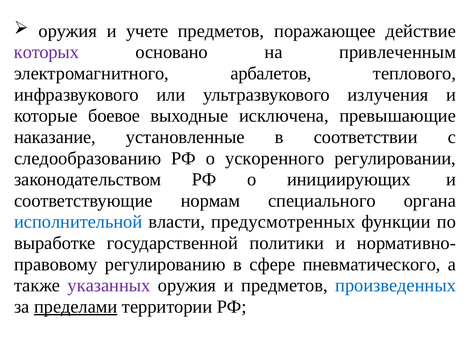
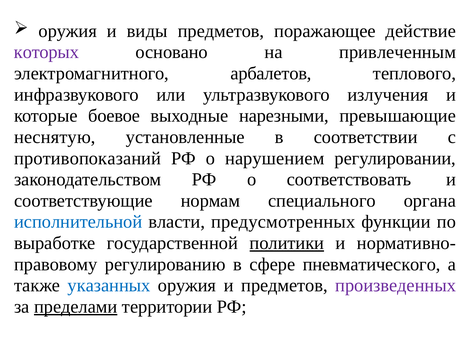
учете: учете -> виды (147, 31)
исключена: исключена -> нарезными (284, 116)
наказание: наказание -> неснятую (55, 137)
следообразованию: следообразованию -> противопоказаний (88, 158)
ускоренного: ускоренного -> нарушением (275, 158)
инициирующих: инициирующих -> соответствовать (349, 180)
политики underline: none -> present (287, 243)
указанных colour: purple -> blue (109, 286)
произведенных colour: blue -> purple (396, 286)
